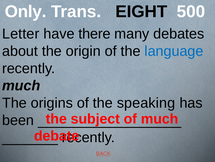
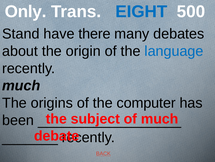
EIGHT colour: black -> blue (141, 12)
Letter: Letter -> Stand (21, 34)
speaking: speaking -> computer (146, 103)
